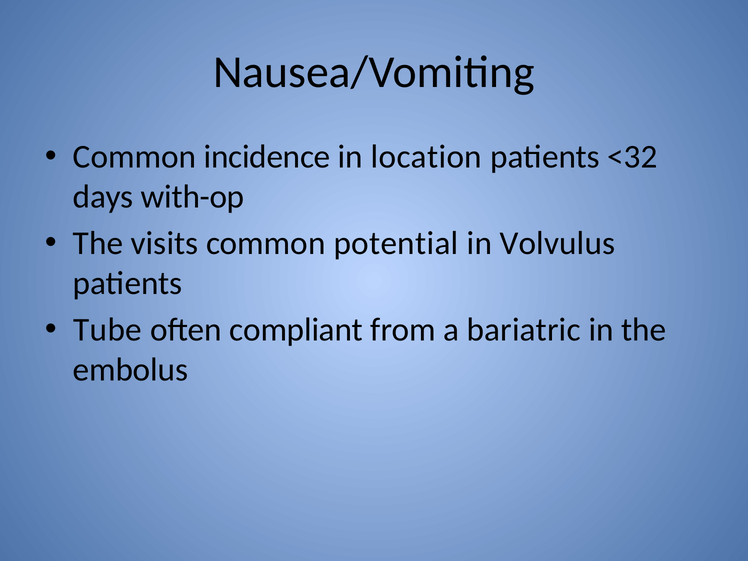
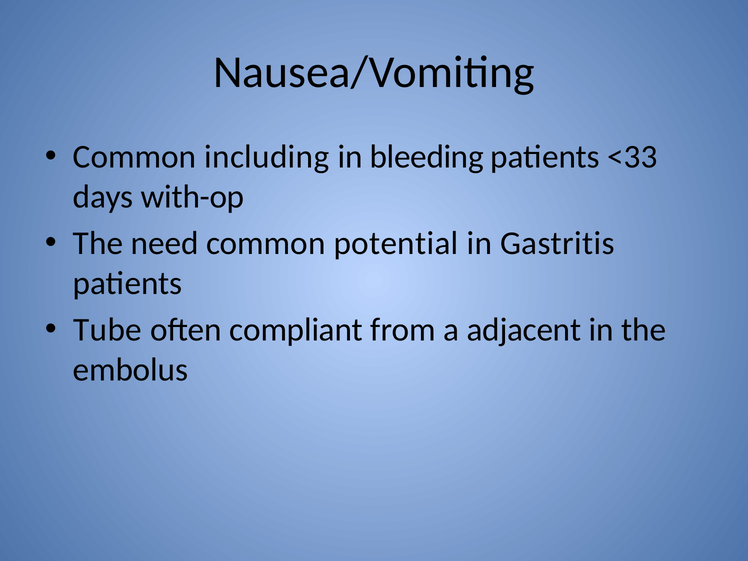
incidence: incidence -> including (267, 157)
location: location -> bleeding (427, 157)
<32: <32 -> <33 (633, 157)
visits: visits -> need (165, 243)
Volvulus: Volvulus -> Gastritis (557, 243)
bariatric: bariatric -> adjacent (524, 330)
